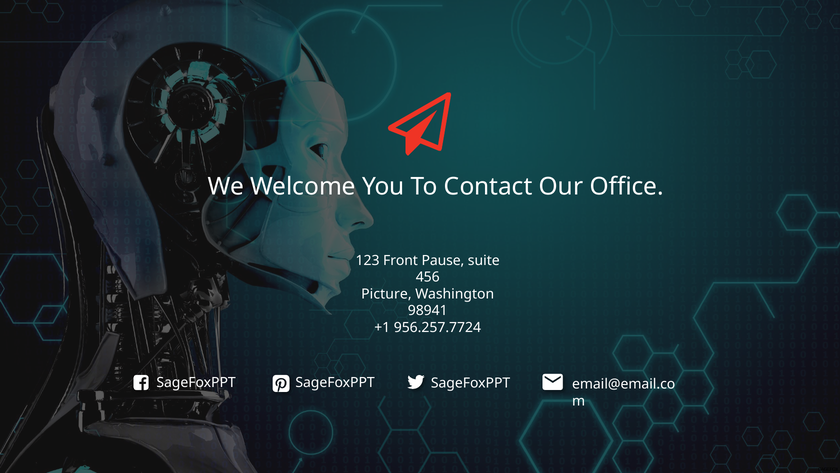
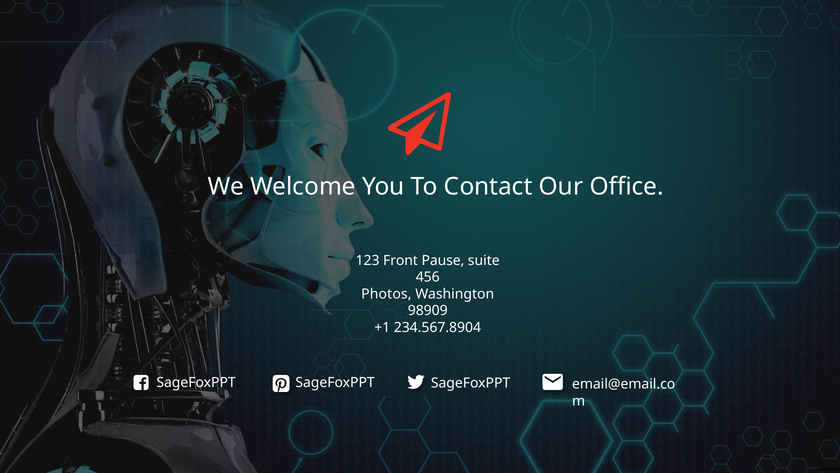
Picture: Picture -> Photos (386, 294)
98941: 98941 -> 98909 (428, 310)
956.257.7724: 956.257.7724 -> 234.567.8904 (437, 327)
